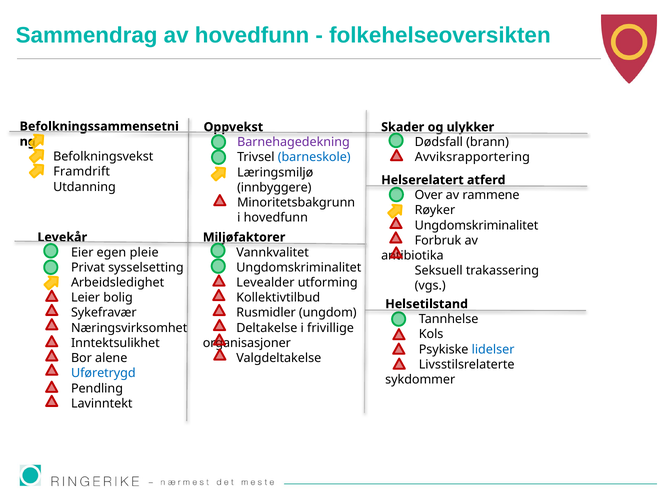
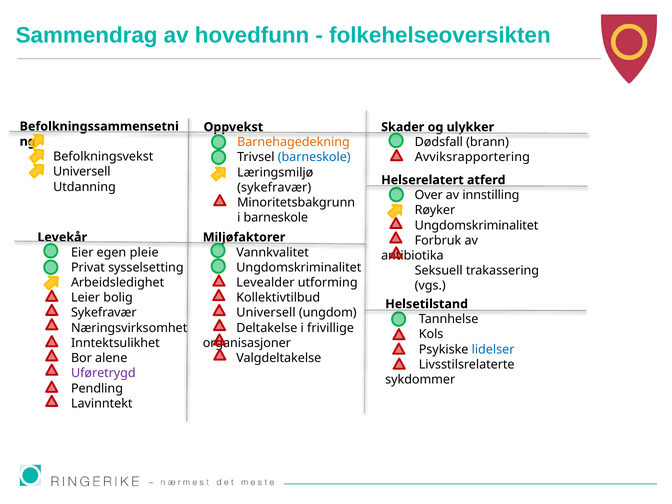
Barnehagedekning colour: purple -> orange (293, 142)
Framdrift: Framdrift -> Universell (82, 172)
innbyggere: innbyggere -> sykefravær (274, 187)
rammene: rammene -> innstilling (491, 195)
i hovedfunn: hovedfunn -> barneskole (276, 218)
Rusmidler: Rusmidler -> Universell (266, 313)
Uføretrygd colour: blue -> purple (103, 373)
